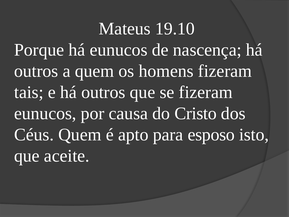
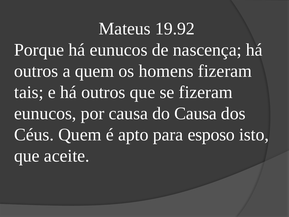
19.10: 19.10 -> 19.92 (175, 29)
do Cristo: Cristo -> Causa (196, 113)
